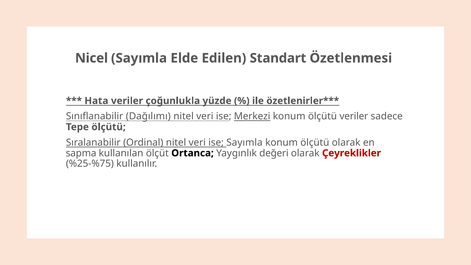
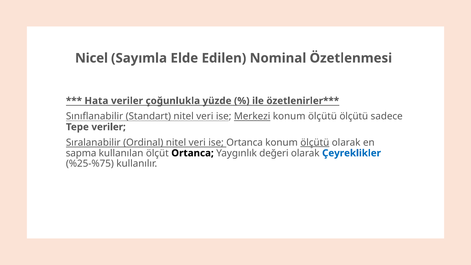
Standart: Standart -> Nominal (278, 58)
Dağılımı: Dağılımı -> Standart (148, 116)
ölçütü veriler: veriler -> ölçütü (354, 116)
Tepe ölçütü: ölçütü -> veriler (109, 127)
ise Sayımla: Sayımla -> Ortanca (245, 142)
ölçütü underline: none -> present (315, 142)
Çeyreklikler colour: red -> blue (352, 153)
